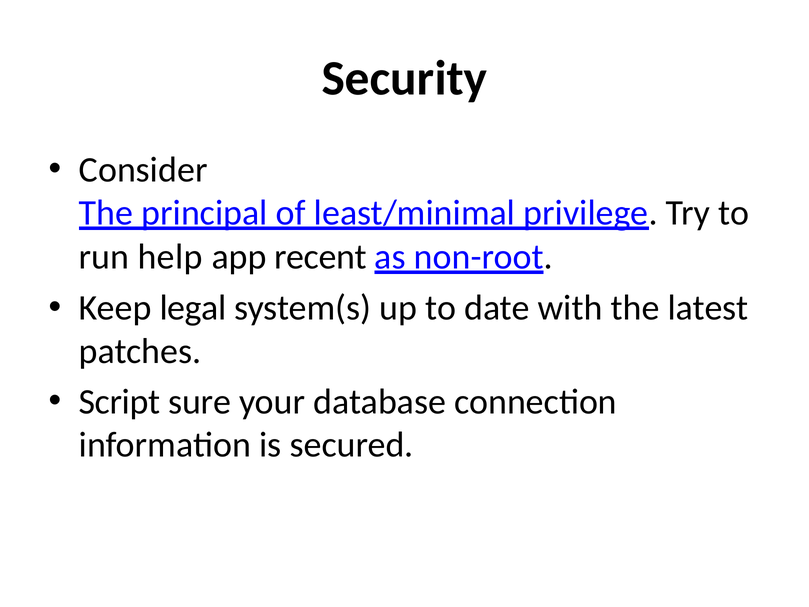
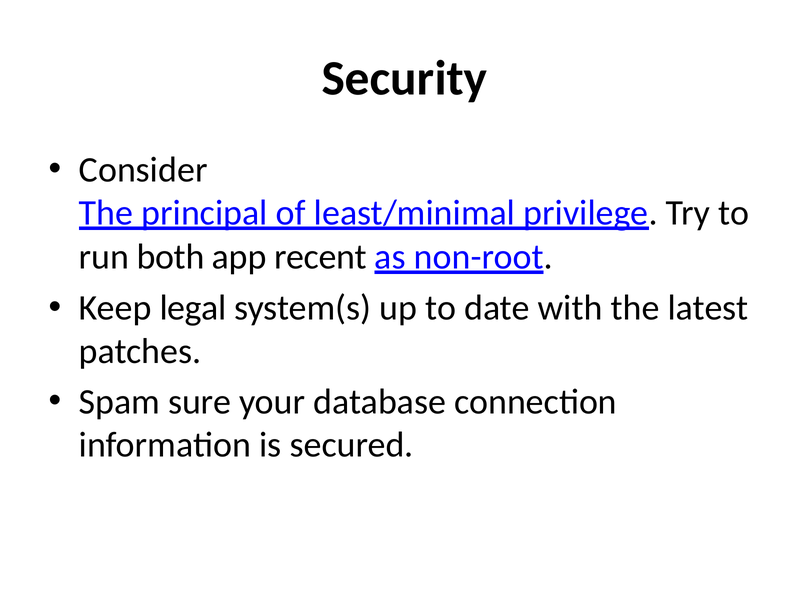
help: help -> both (171, 257)
Script: Script -> Spam (119, 401)
